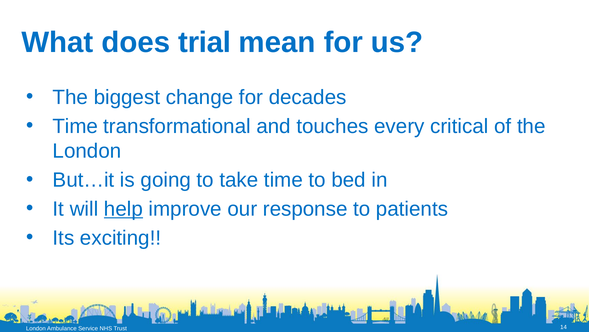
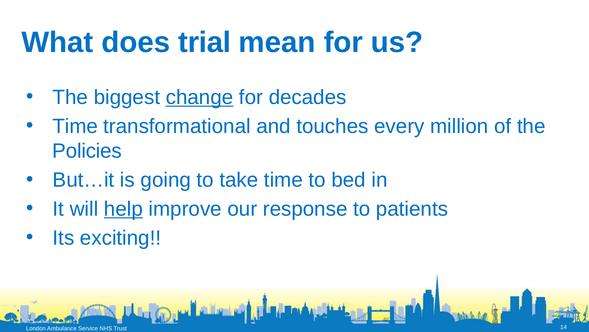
change underline: none -> present (200, 97)
critical: critical -> million (459, 126)
London: London -> Policies (87, 151)
